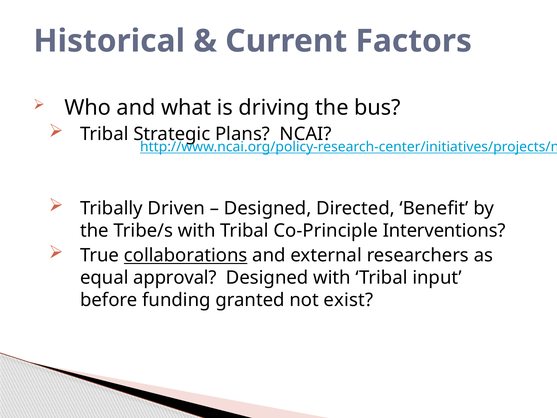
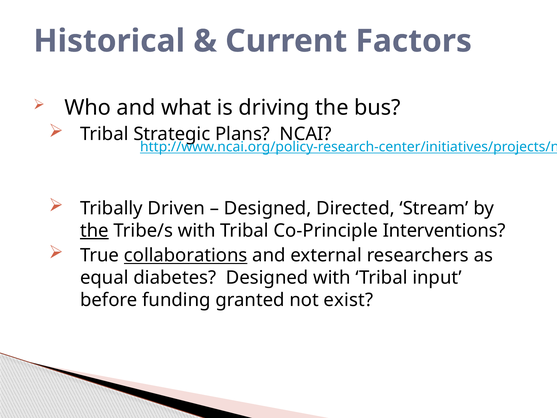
Benefit: Benefit -> Stream (434, 208)
the underline: none -> present (94, 230)
approval: approval -> diabetes (175, 278)
